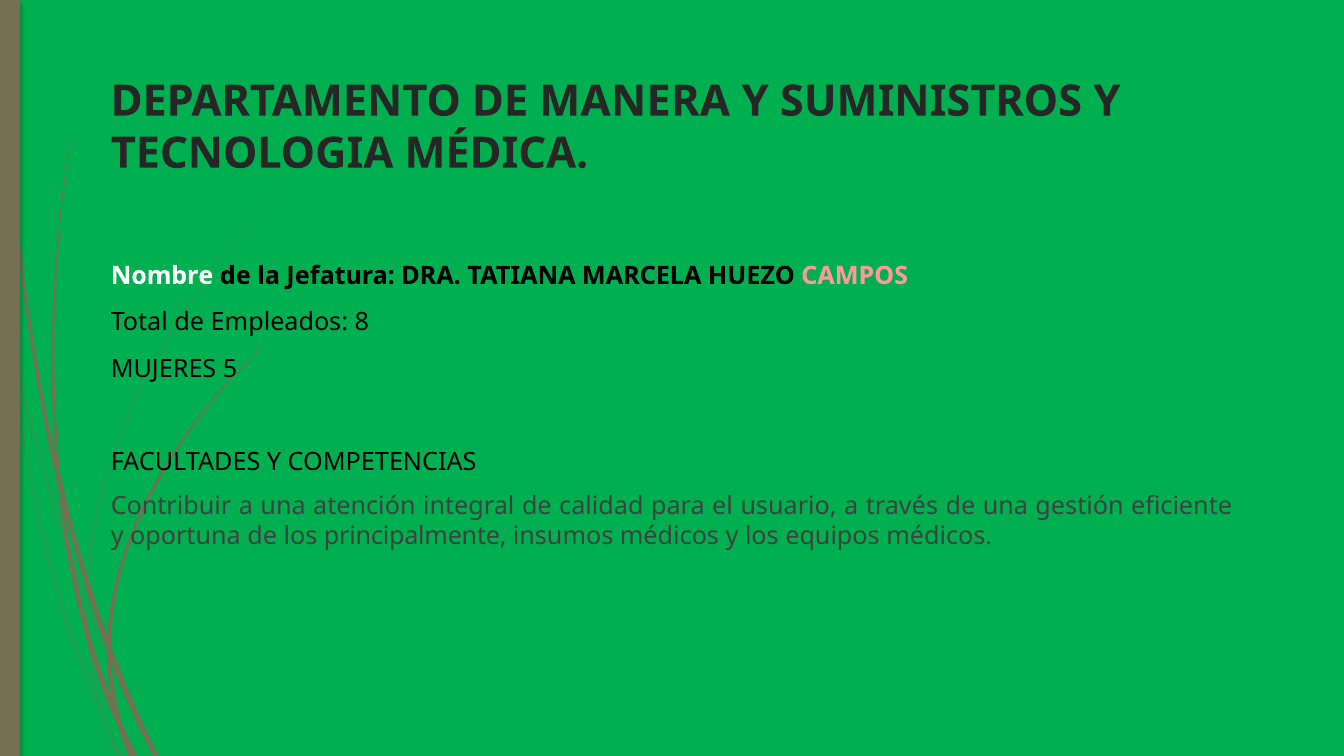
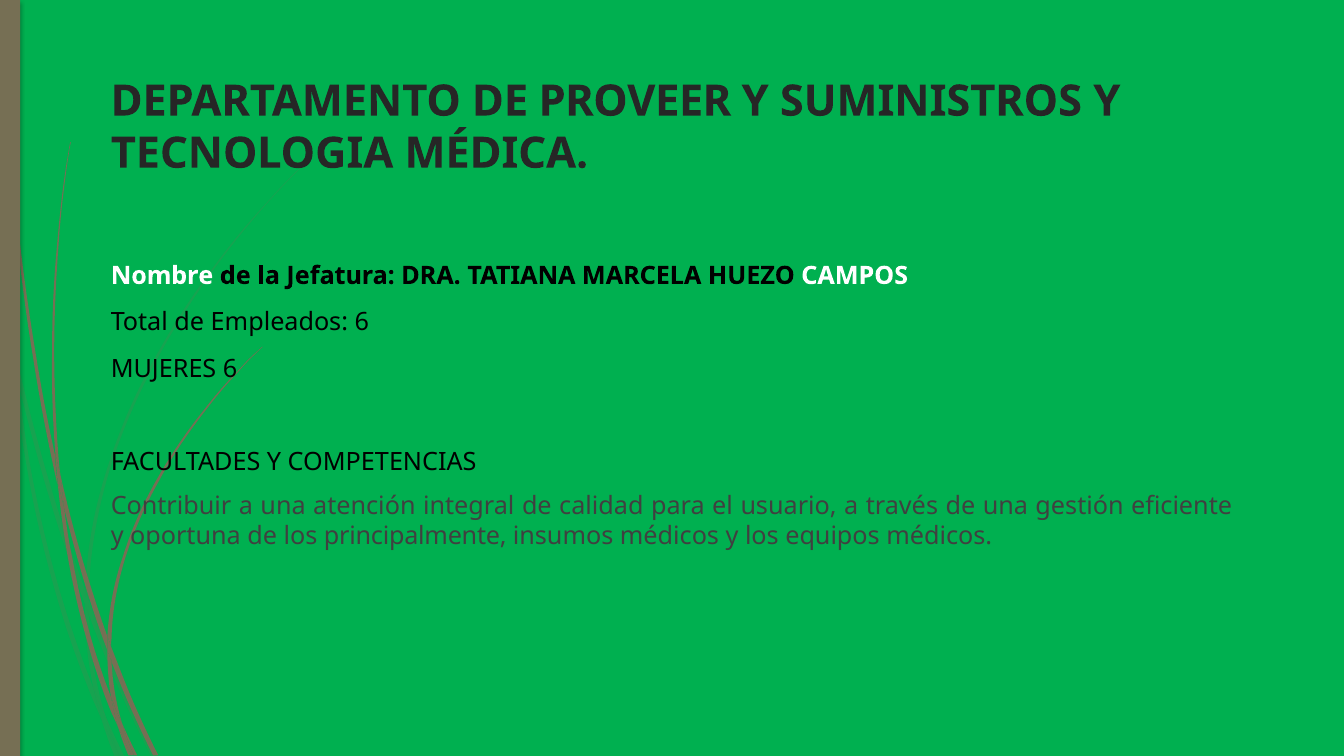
MANERA: MANERA -> PROVEER (635, 101)
CAMPOS colour: pink -> white (855, 276)
Empleados 8: 8 -> 6 (362, 322)
MUJERES 5: 5 -> 6 (230, 369)
